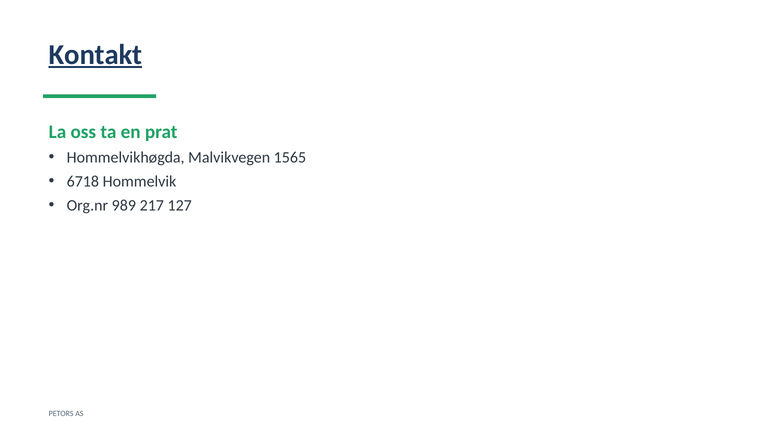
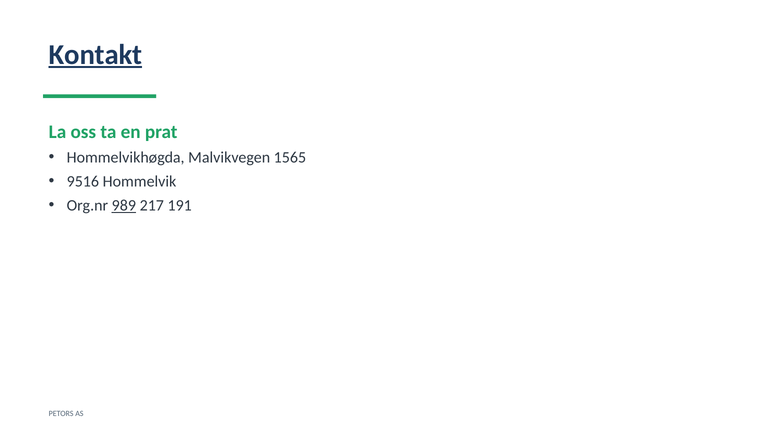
6718: 6718 -> 9516 (83, 181)
989 underline: none -> present (124, 205)
127: 127 -> 191 (180, 205)
